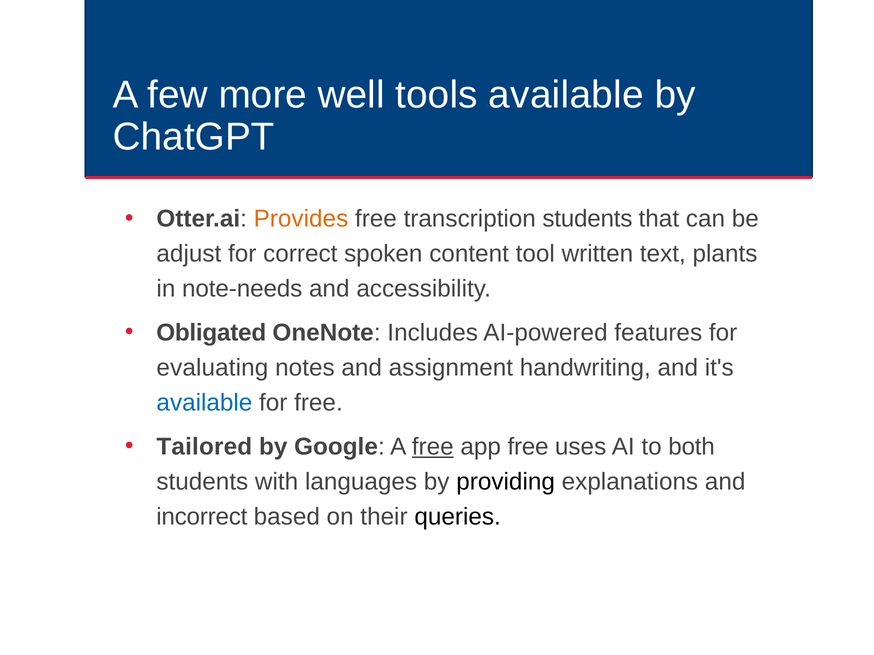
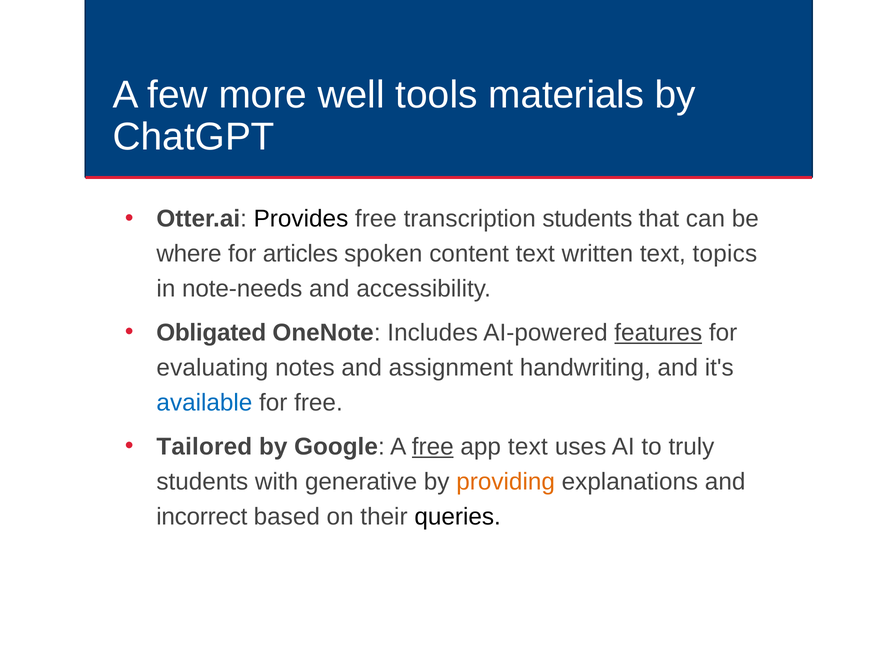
tools available: available -> materials (566, 95)
Provides colour: orange -> black (301, 219)
adjust: adjust -> where (189, 254)
correct: correct -> articles (300, 254)
content tool: tool -> text (535, 254)
plants: plants -> topics (725, 254)
features underline: none -> present (658, 333)
app free: free -> text (528, 447)
both: both -> truly (691, 447)
languages: languages -> generative (361, 482)
providing colour: black -> orange (506, 482)
